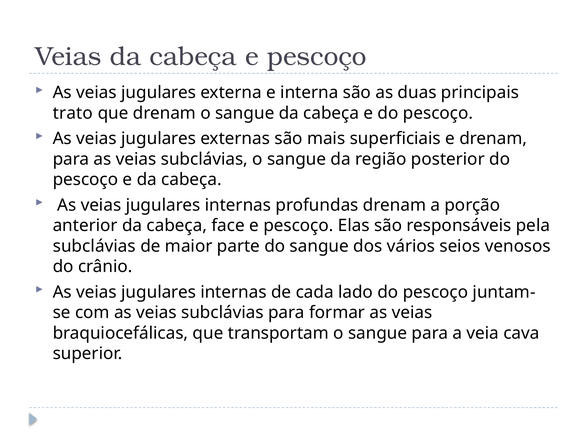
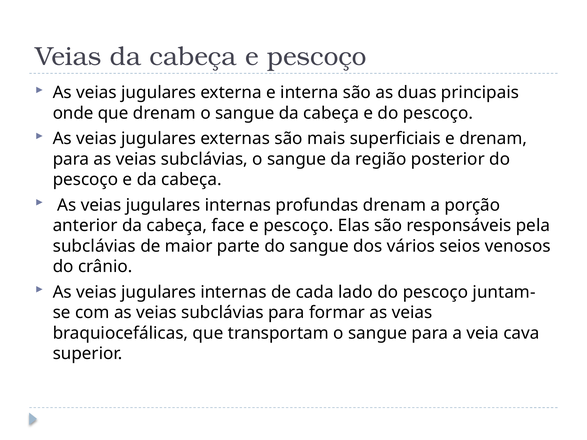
trato: trato -> onde (73, 113)
